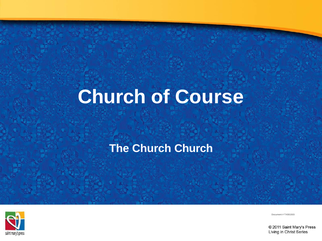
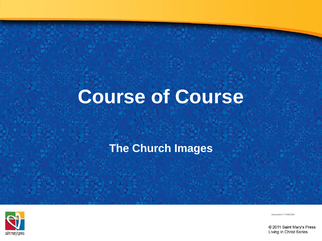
Church: Church -> Course (112, 97)
Church Church: Church -> Images (194, 149)
